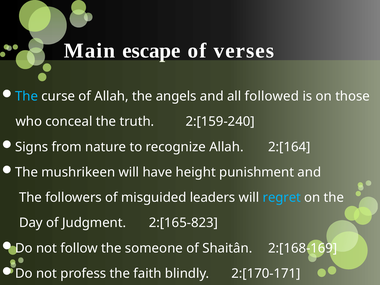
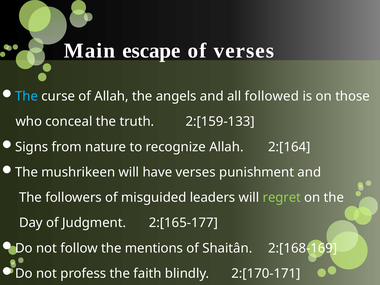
2:[159-240: 2:[159-240 -> 2:[159-133 (220, 122)
have height: height -> verses (196, 172)
regret colour: light blue -> light green (282, 198)
2:[165-823: 2:[165-823 -> 2:[165-177 (183, 223)
someone: someone -> mentions (154, 248)
